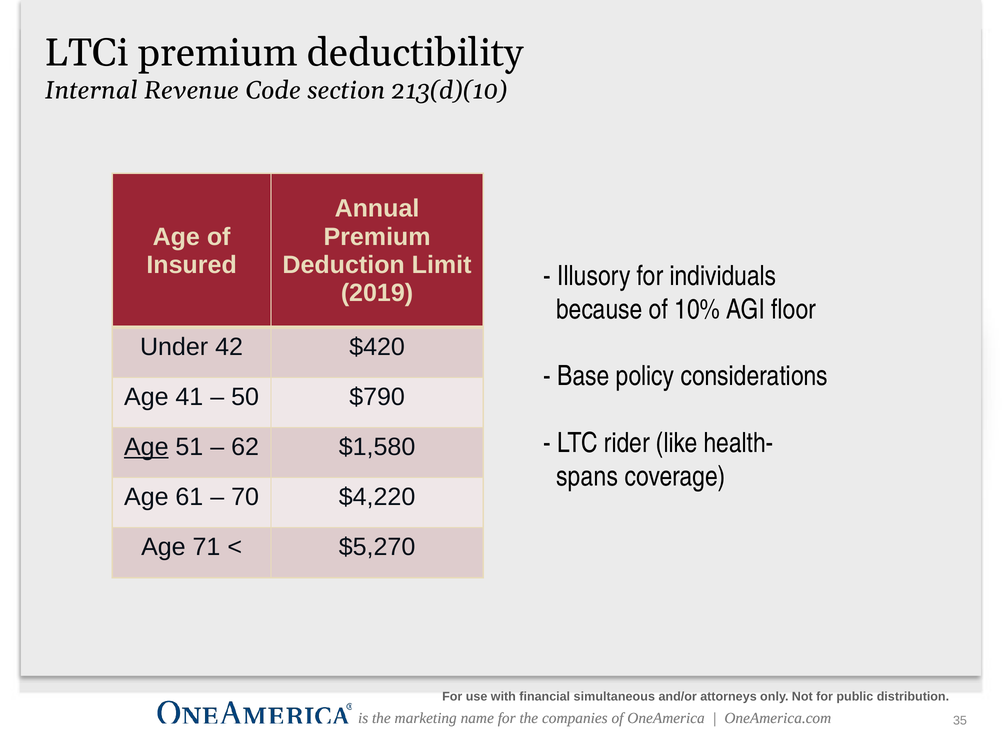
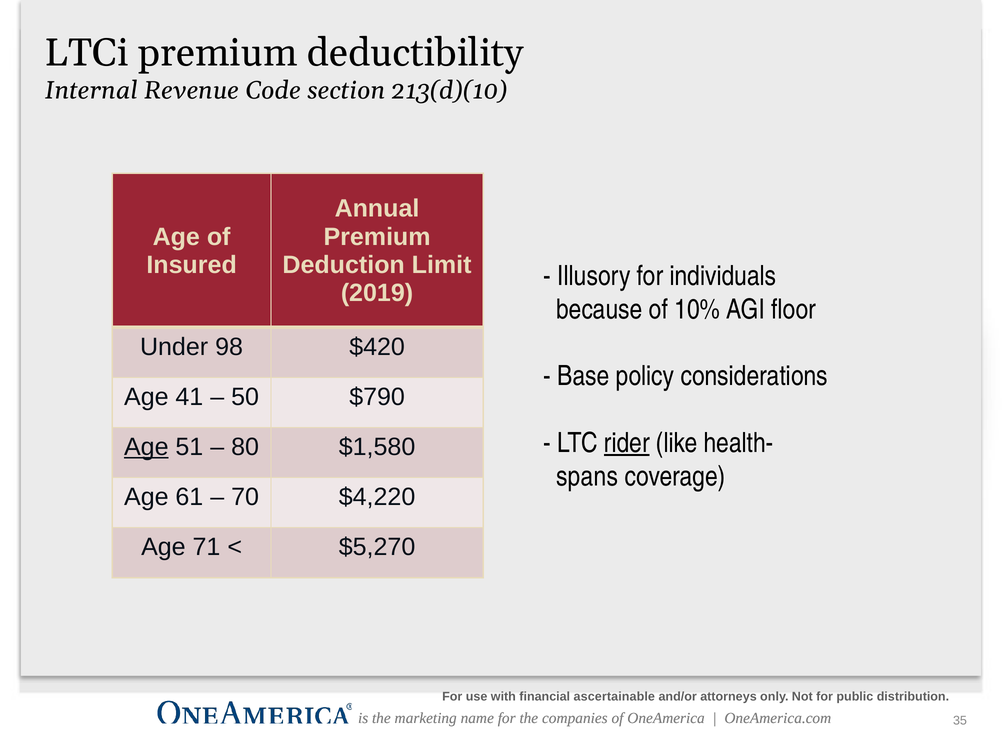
42: 42 -> 98 (229, 347)
rider underline: none -> present (627, 443)
62: 62 -> 80 (245, 447)
simultaneous: simultaneous -> ascertainable (614, 697)
